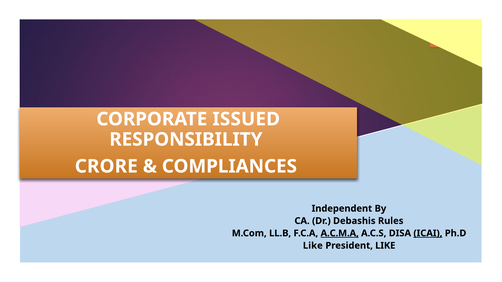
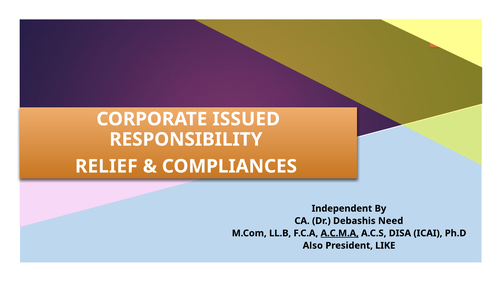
CRORE: CRORE -> RELIEF (106, 167)
Rules: Rules -> Need (391, 221)
ICAI underline: present -> none (428, 234)
Like: Like -> Also (313, 246)
